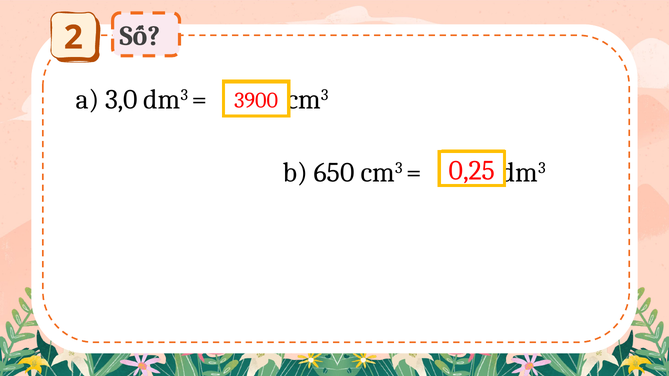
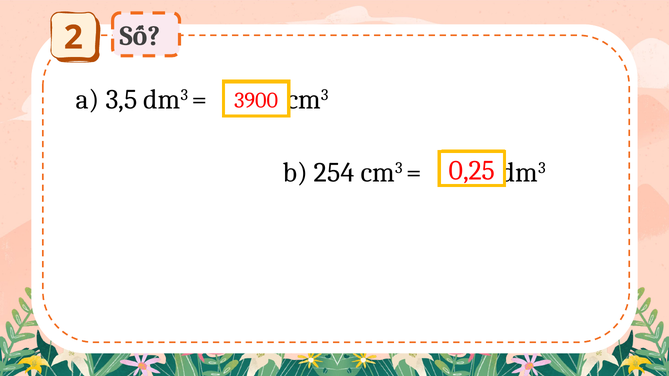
3,0: 3,0 -> 3,5 (121, 100)
650: 650 -> 254 (334, 173)
